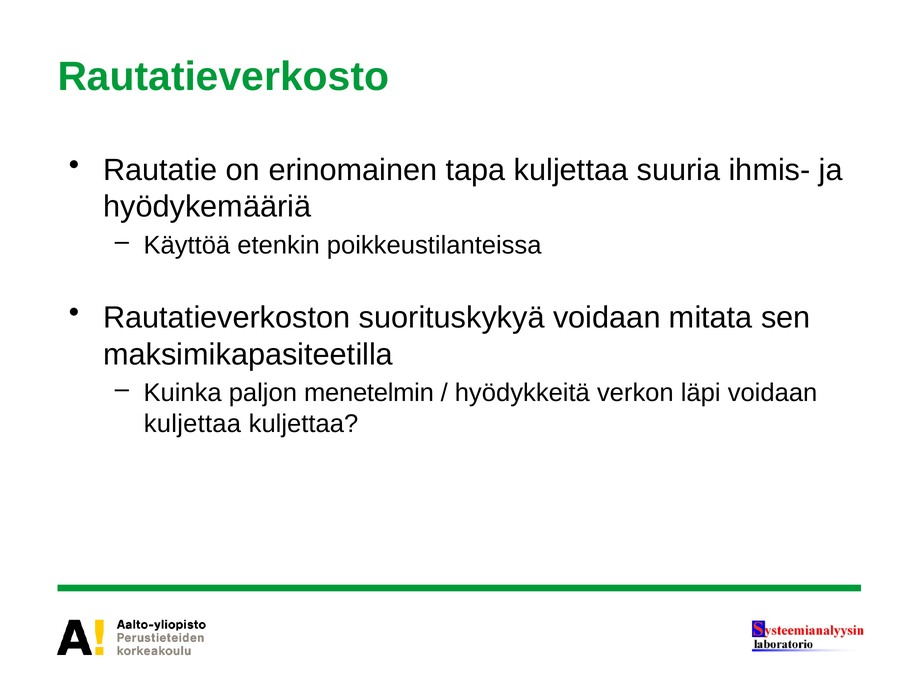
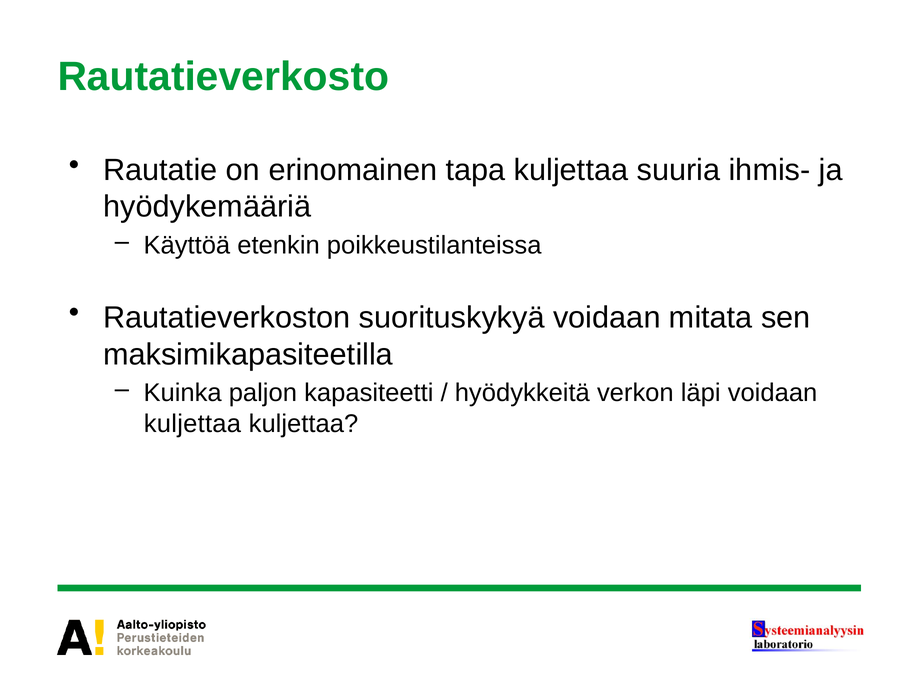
menetelmin: menetelmin -> kapasiteetti (369, 393)
